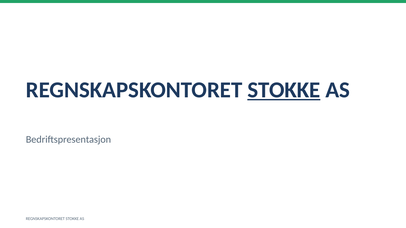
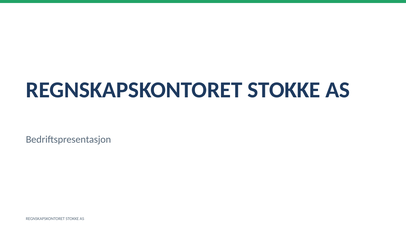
STOKKE underline: present -> none (284, 90)
